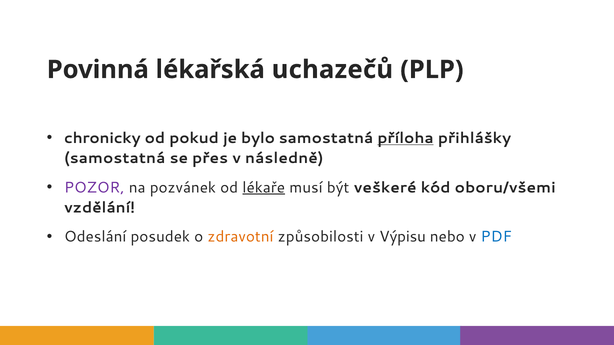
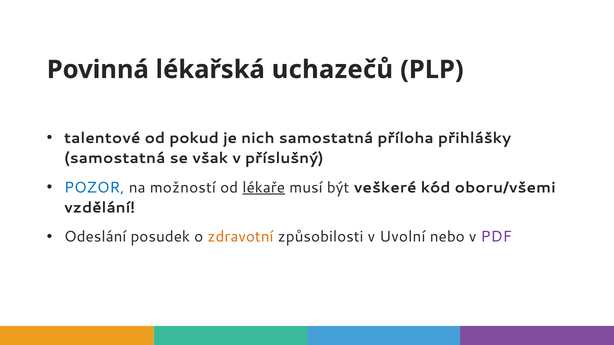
chronicky: chronicky -> talentové (102, 138)
bylo: bylo -> nich (258, 138)
příloha underline: present -> none (406, 138)
přes: přes -> však (210, 159)
následně: následně -> příslušný (284, 159)
POZOR colour: purple -> blue (94, 188)
pozvánek: pozvánek -> možností (183, 188)
Výpisu: Výpisu -> Uvolní (402, 237)
PDF colour: blue -> purple (496, 237)
